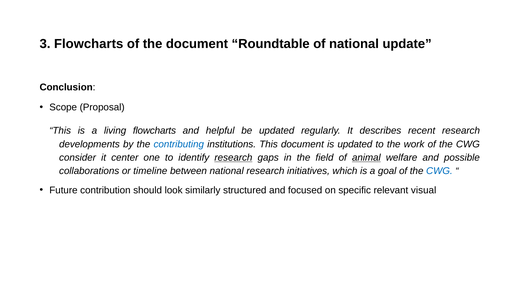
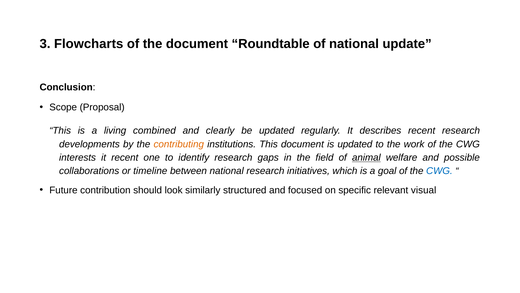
living flowcharts: flowcharts -> combined (154, 130)
helpful: helpful -> clearly (220, 130)
contributing colour: blue -> orange (179, 144)
consider: consider -> interests (78, 157)
it center: center -> recent (125, 157)
research underline: present -> none (233, 157)
